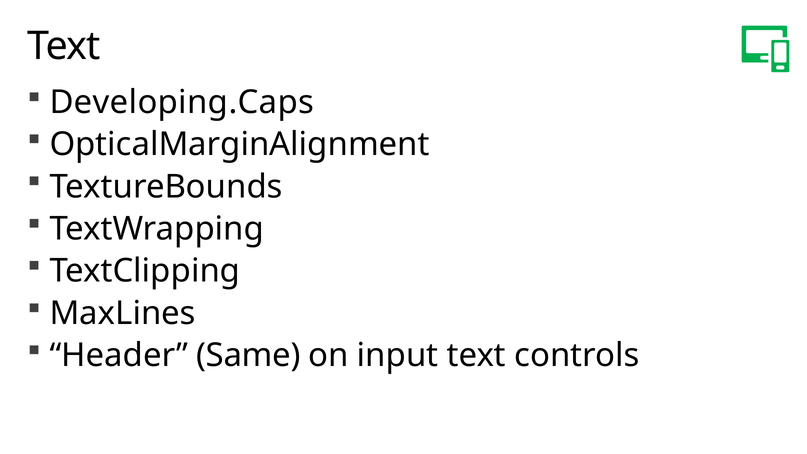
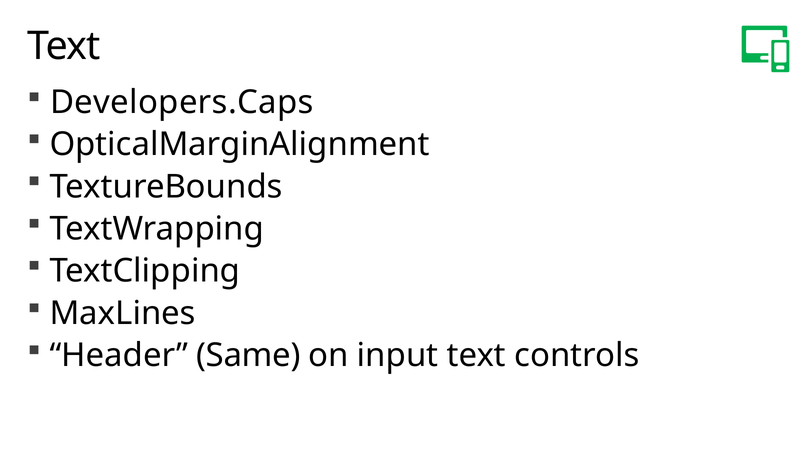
Developing.Caps: Developing.Caps -> Developers.Caps (182, 102)
